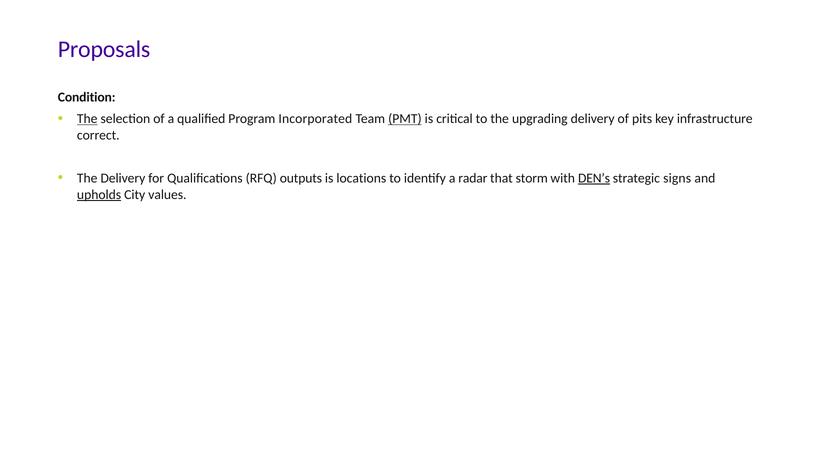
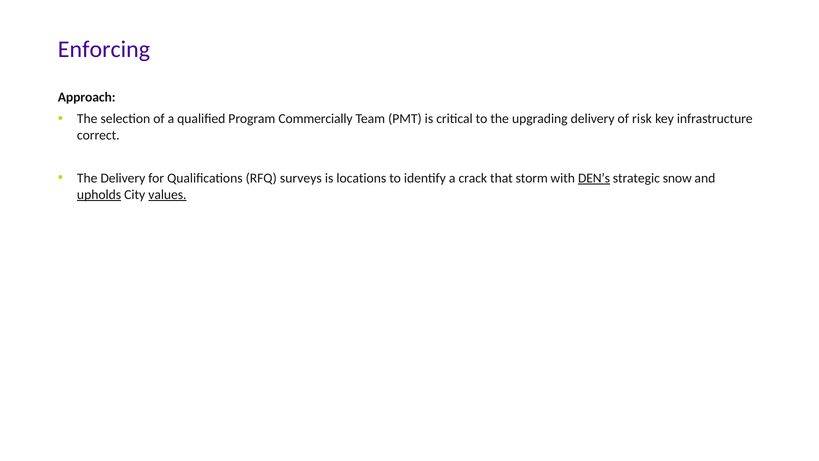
Proposals: Proposals -> Enforcing (104, 49)
Condition: Condition -> Approach (87, 97)
The underline: present -> none (87, 119)
Incorporated: Incorporated -> Commercially (315, 119)
PMT underline: present -> none (405, 119)
pits: pits -> risk (642, 119)
outputs: outputs -> surveys (301, 178)
radar: radar -> crack (473, 178)
signs: signs -> snow (677, 178)
values underline: none -> present (167, 194)
